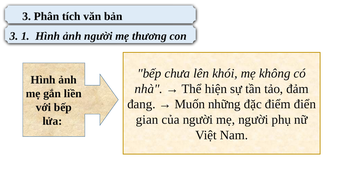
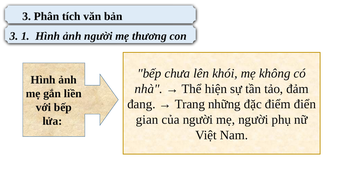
Muốn: Muốn -> Trang (190, 104)
